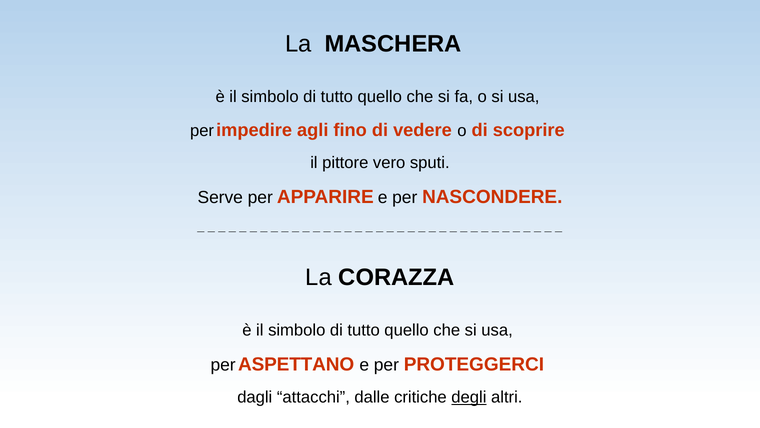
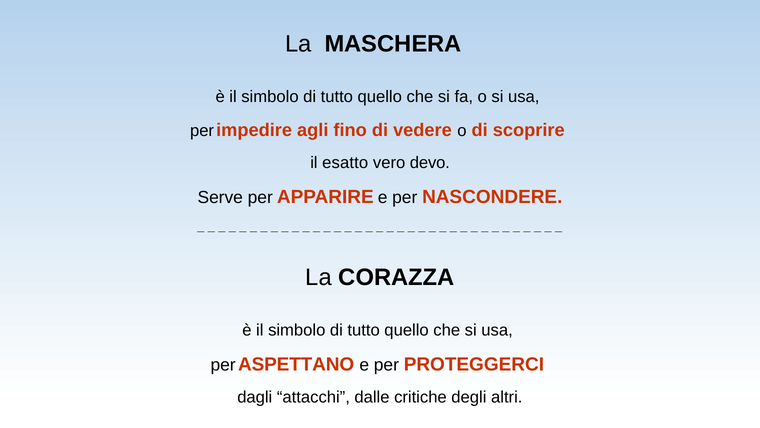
pittore: pittore -> esatto (345, 163)
sputi: sputi -> devo (430, 163)
degli underline: present -> none (469, 397)
